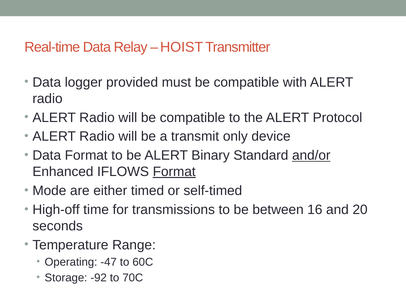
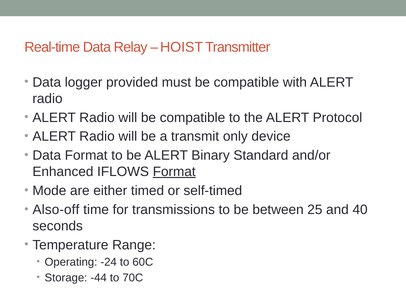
and/or underline: present -> none (311, 155)
High-off: High-off -> Also-off (56, 209)
16: 16 -> 25 (315, 209)
20: 20 -> 40 (360, 209)
-47: -47 -> -24 (109, 262)
-92: -92 -> -44 (99, 277)
